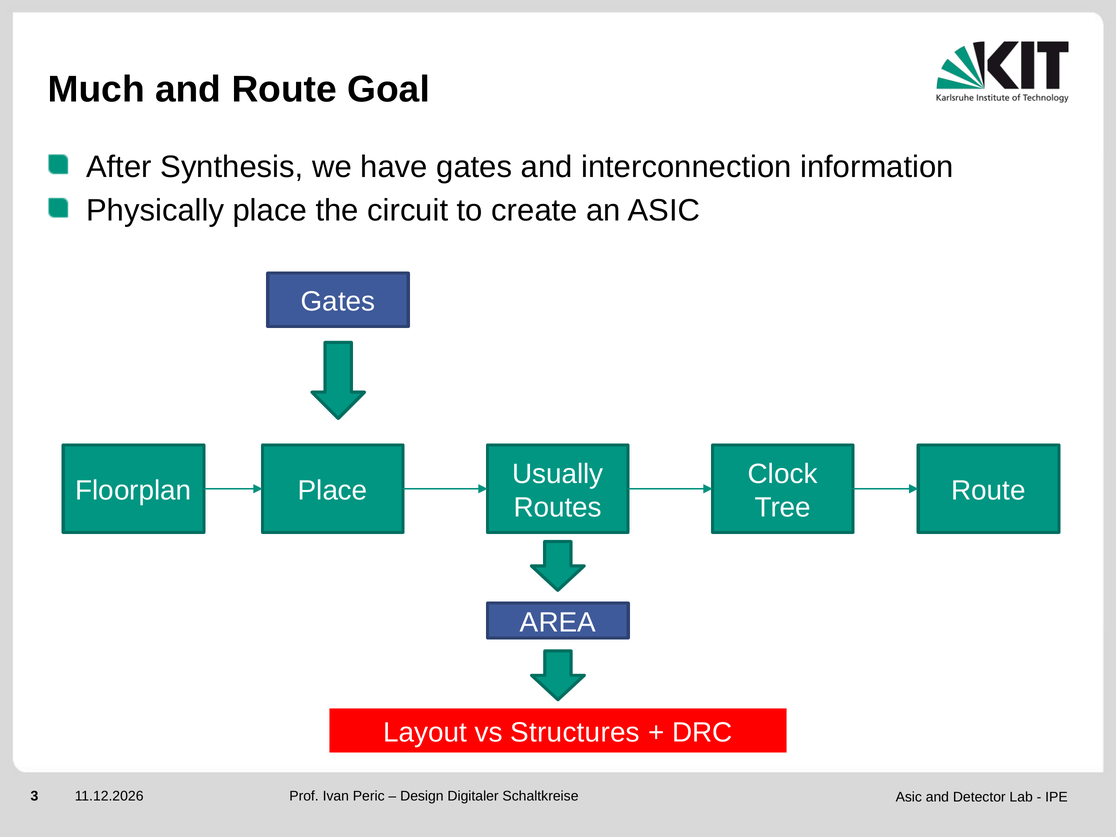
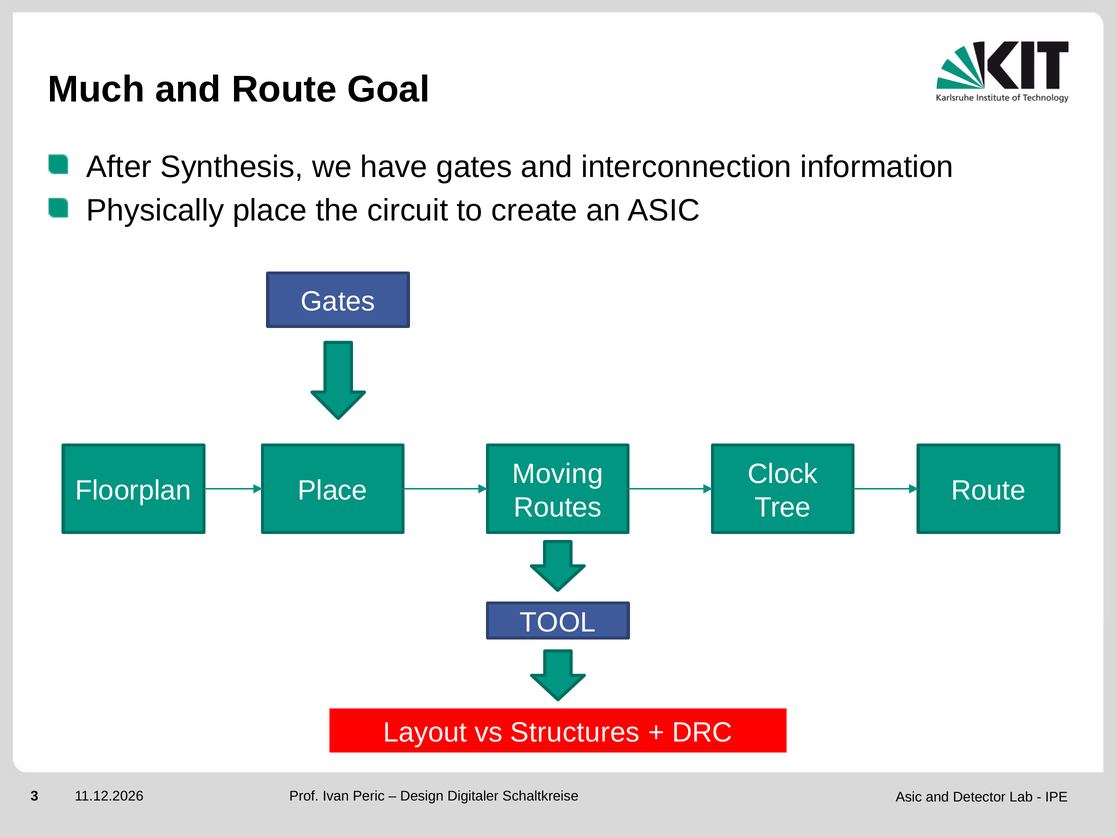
Usually: Usually -> Moving (558, 474)
AREA: AREA -> TOOL (558, 623)
